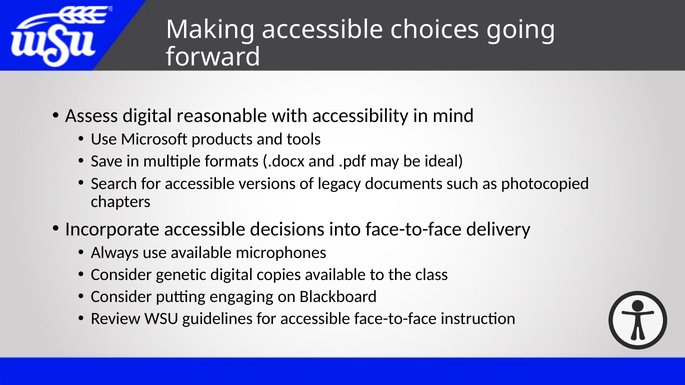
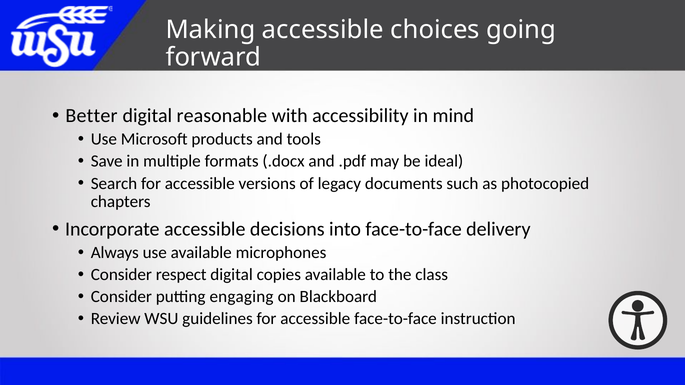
Assess: Assess -> Better (91, 116)
genetic: genetic -> respect (181, 275)
